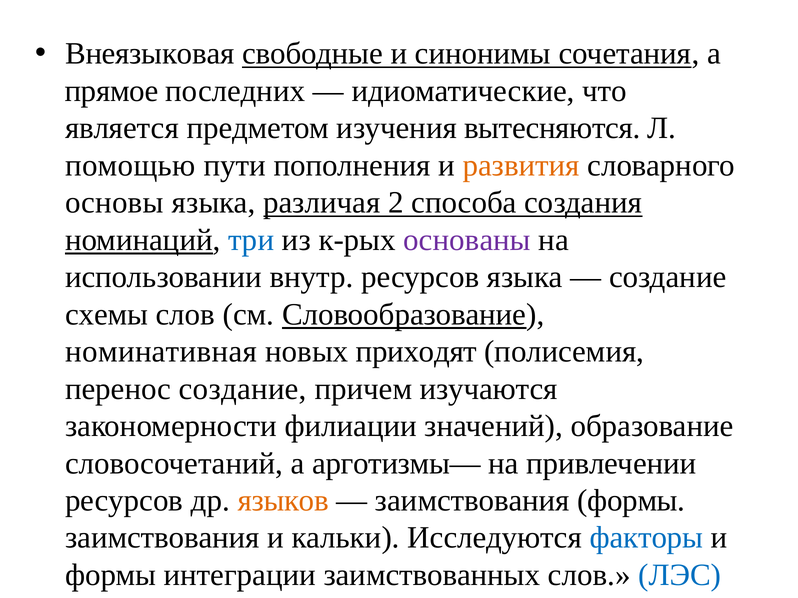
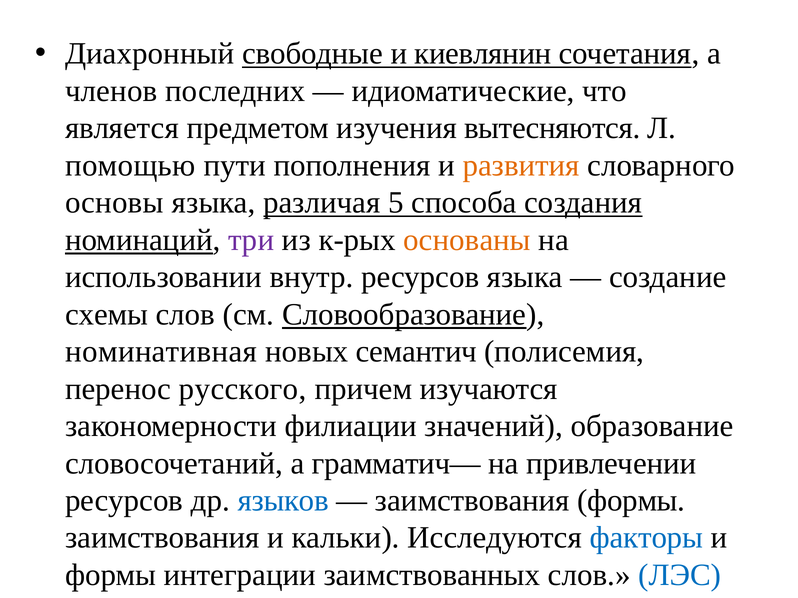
Внеязыковая: Внеязыковая -> Диахронный (150, 54)
синонимы: синонимы -> киевлянин (483, 54)
прямое: прямое -> членов (111, 91)
2: 2 -> 5 (396, 203)
три colour: blue -> purple (251, 240)
основаны colour: purple -> orange (467, 240)
приходят: приходят -> семантич (416, 352)
перенос создание: создание -> русского (243, 389)
арготизмы—: арготизмы— -> грамматич— (396, 464)
языков colour: orange -> blue (283, 501)
